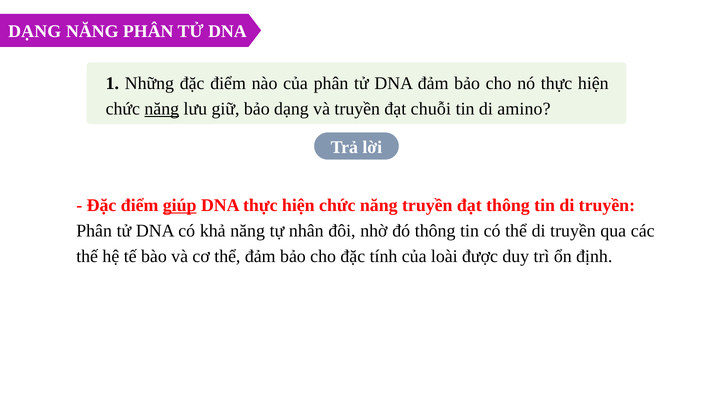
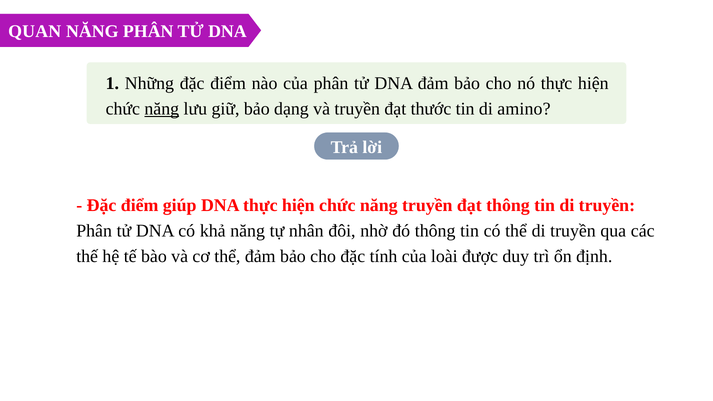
DẠNG: DẠNG -> QUAN (35, 32)
chuỗi: chuỗi -> thước (431, 109)
giúp underline: present -> none (180, 205)
